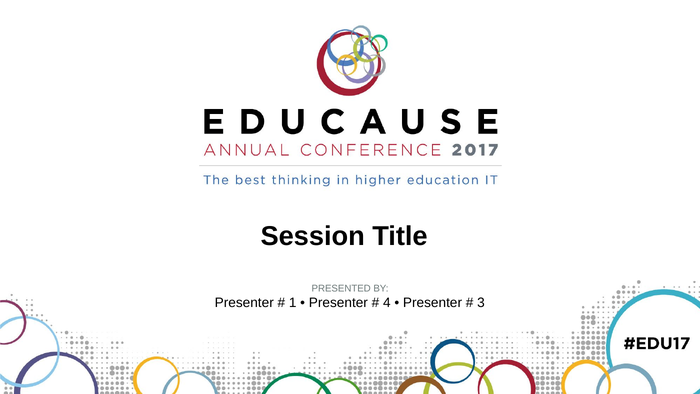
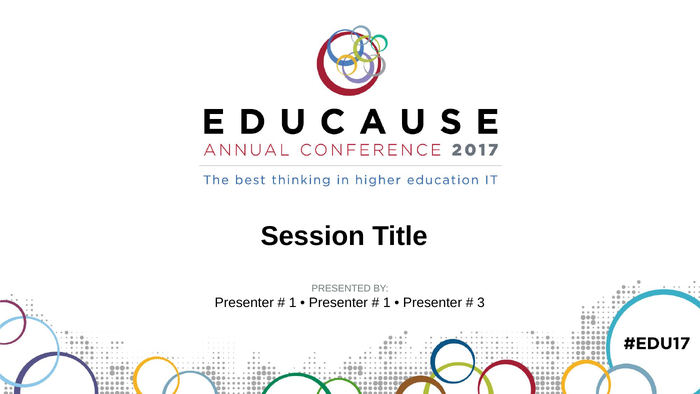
4: 4 -> 1 (387, 303)
